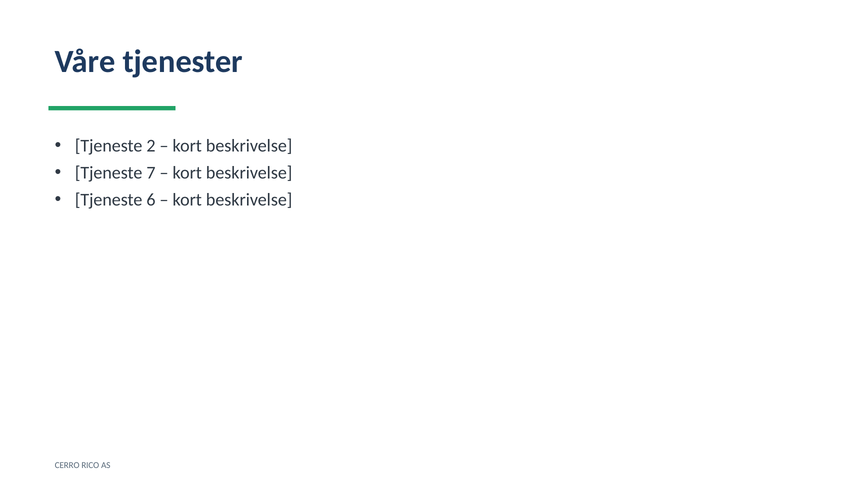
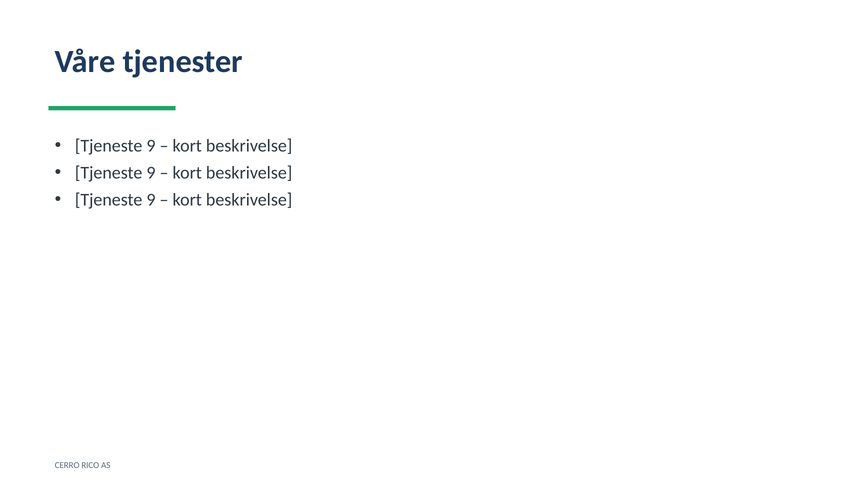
2: 2 -> 9 (151, 146)
7: 7 -> 9 (151, 173)
6: 6 -> 9 (151, 200)
